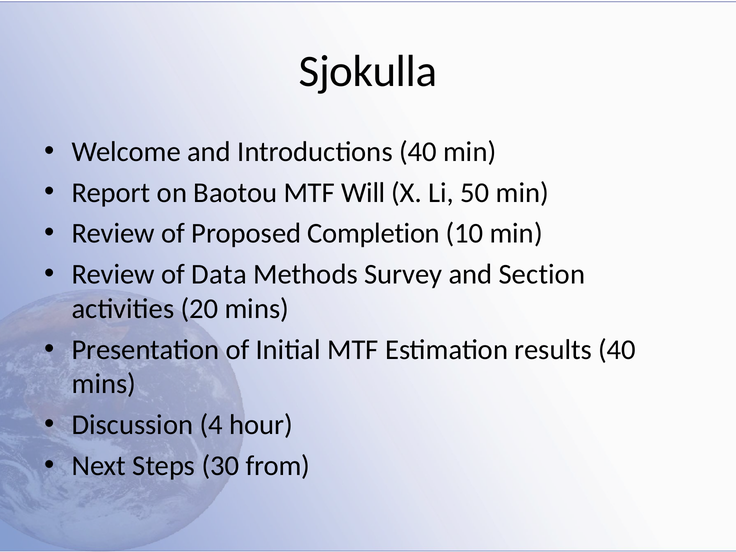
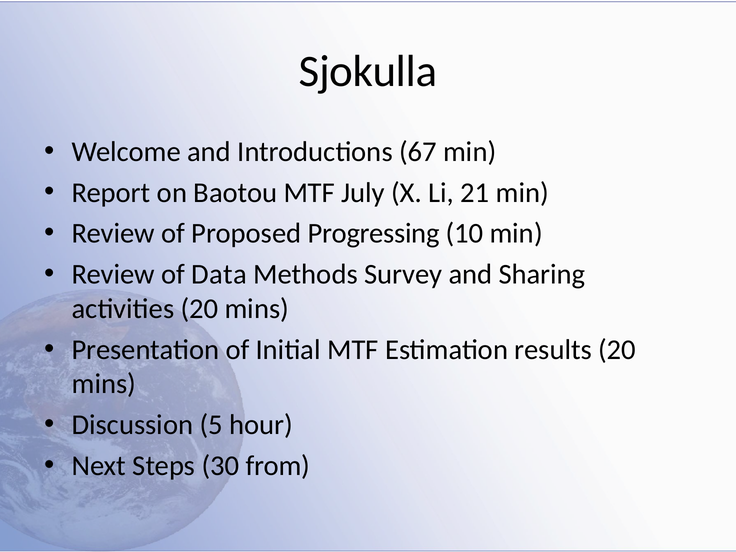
Introductions 40: 40 -> 67 (418, 152)
Will: Will -> July (363, 193)
50: 50 -> 21 (475, 193)
Completion: Completion -> Progressing (374, 233)
Section: Section -> Sharing (542, 274)
results 40: 40 -> 20 (617, 350)
4: 4 -> 5 (211, 425)
